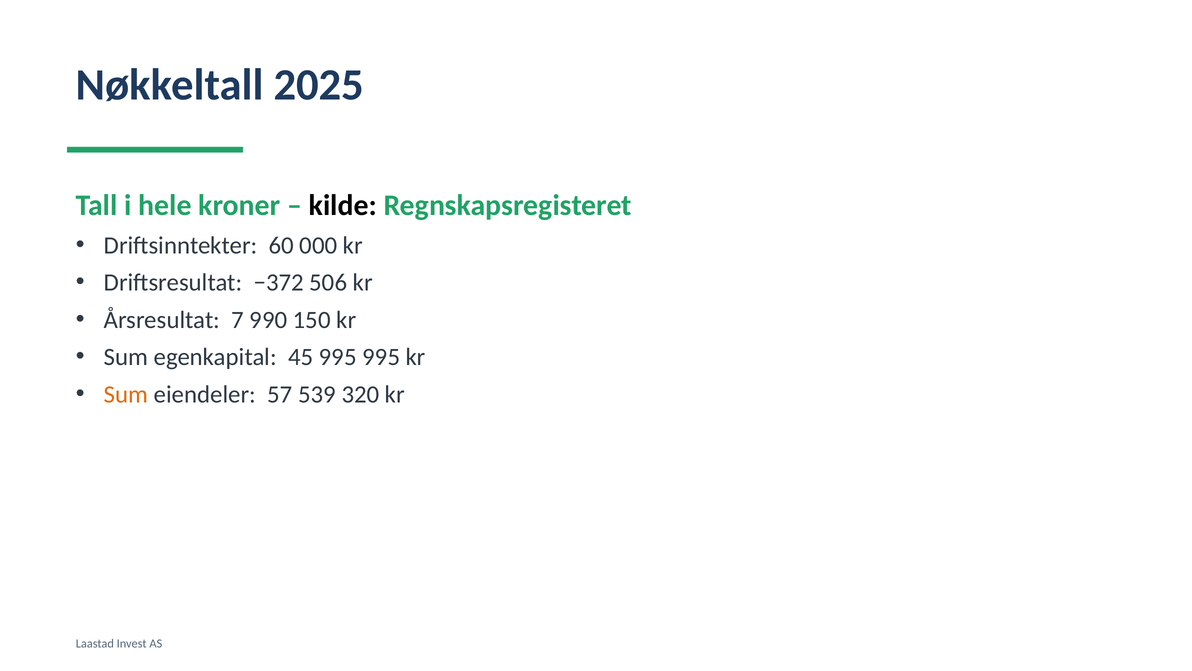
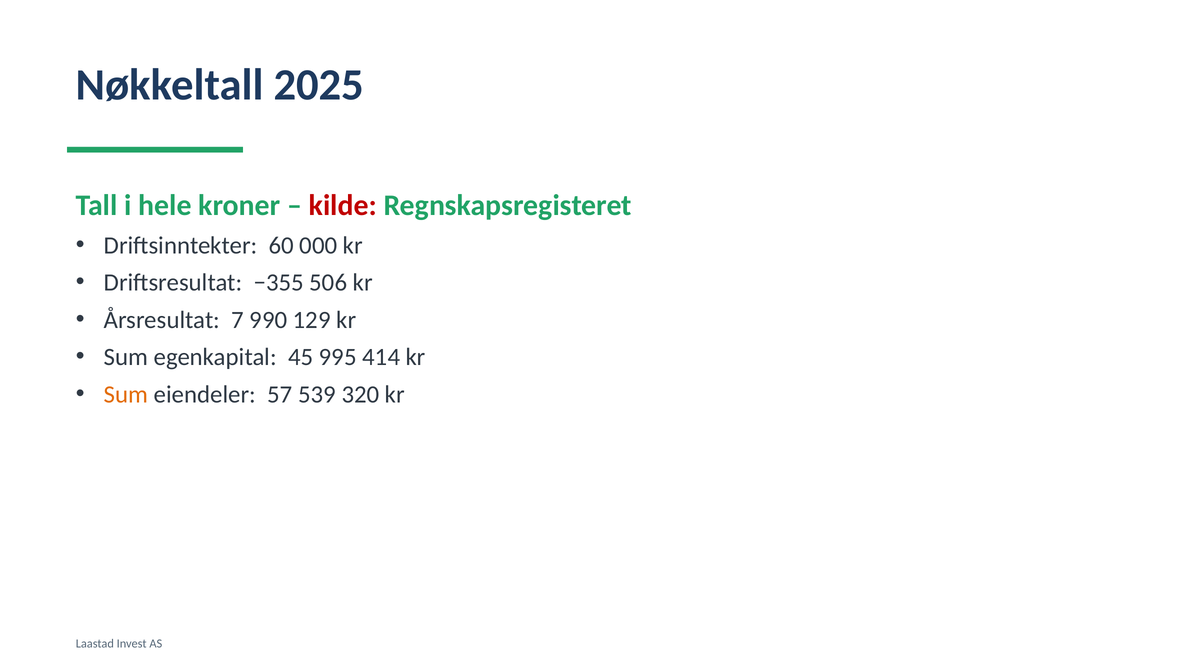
kilde colour: black -> red (343, 205)
−372: −372 -> −355 (279, 282)
150: 150 -> 129 (312, 320)
995 995: 995 -> 414 (381, 357)
